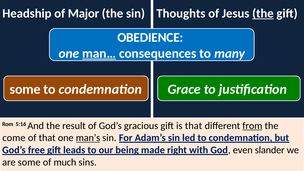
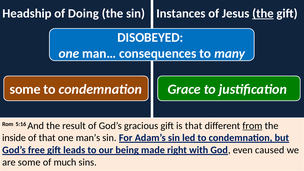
Major: Major -> Doing (83, 13)
Thoughts: Thoughts -> Instances (181, 13)
OBEDIENCE: OBEDIENCE -> DISOBEYED (150, 38)
man… underline: present -> none (99, 53)
come: come -> inside (14, 138)
man’s underline: present -> none (88, 138)
slander: slander -> caused (270, 150)
